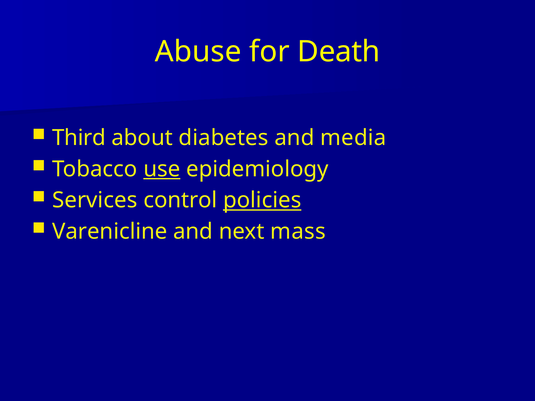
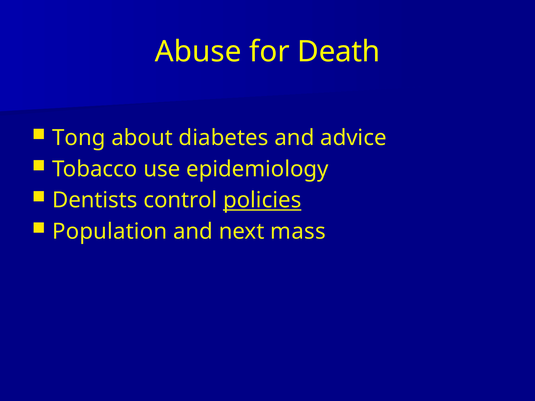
Third: Third -> Tong (79, 138)
media: media -> advice (353, 138)
use underline: present -> none (162, 169)
Services: Services -> Dentists (95, 200)
Varenicline: Varenicline -> Population (110, 232)
